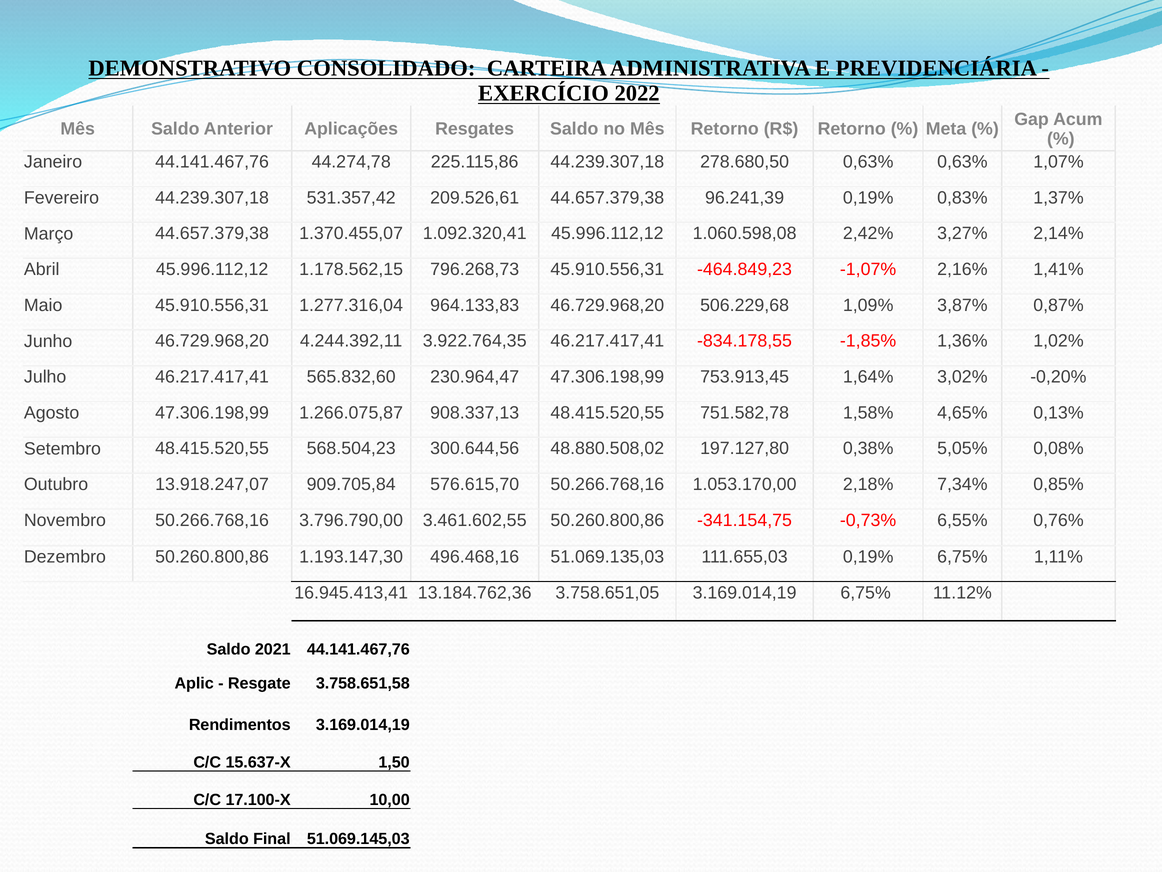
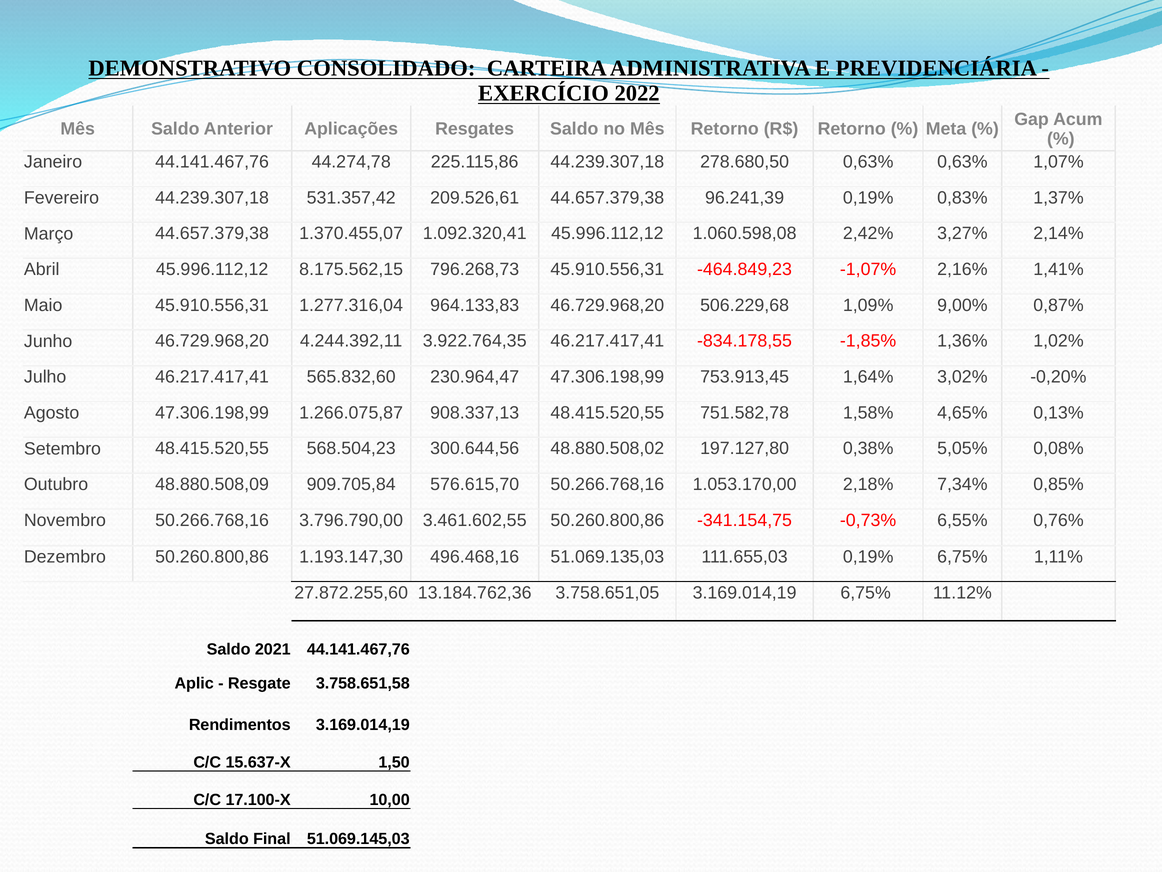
1.178.562,15: 1.178.562,15 -> 8.175.562,15 (351, 269)
3,87%: 3,87% -> 9,00% (962, 305)
13.918.247,07: 13.918.247,07 -> 48.880.508,09 (212, 484)
16.945.413,41: 16.945.413,41 -> 27.872.255,60 (351, 593)
